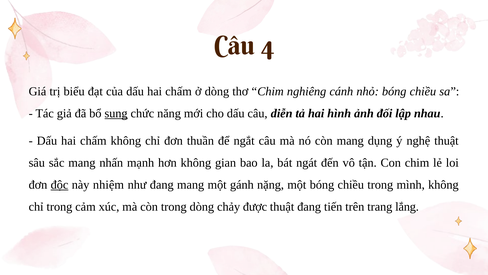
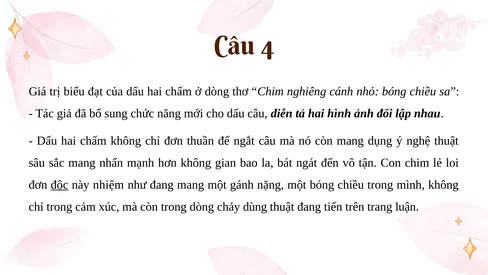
sung underline: present -> none (116, 113)
được: được -> dùng (255, 207)
lắng: lắng -> luận (407, 207)
